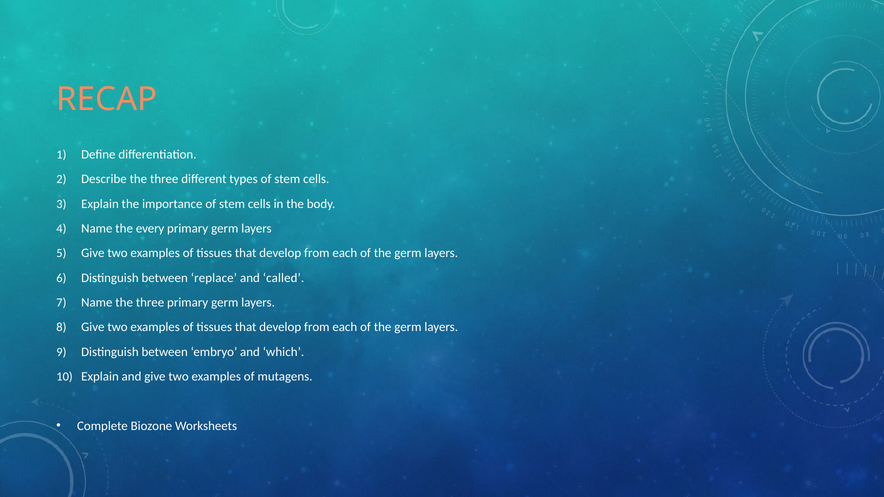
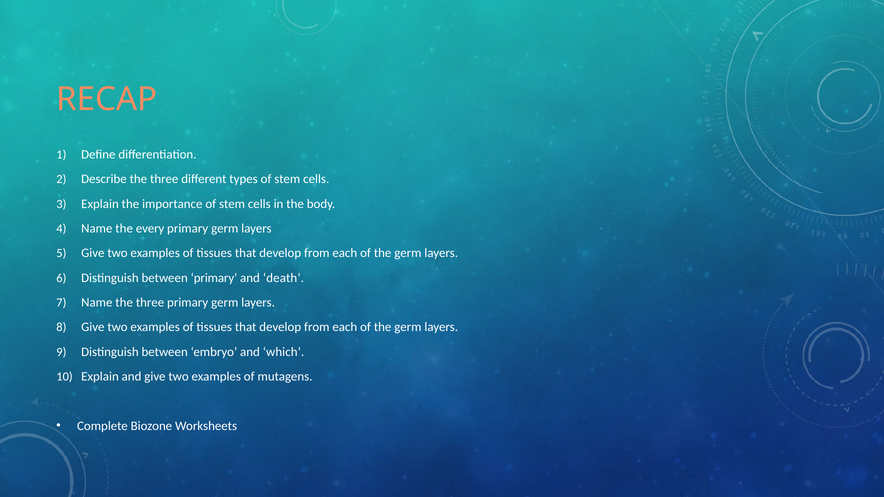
between replace: replace -> primary (214, 278)
called: called -> death (283, 278)
